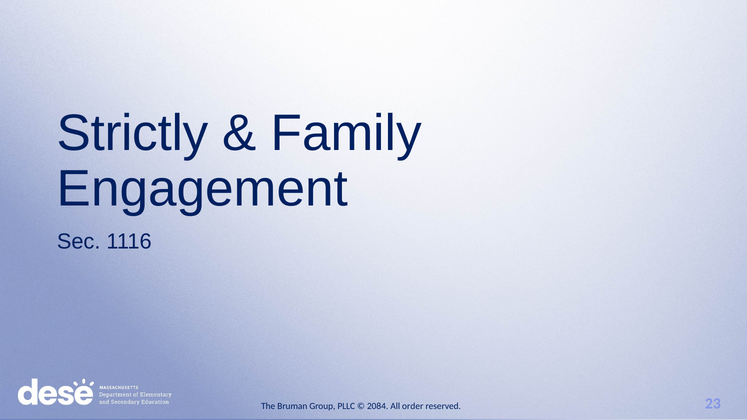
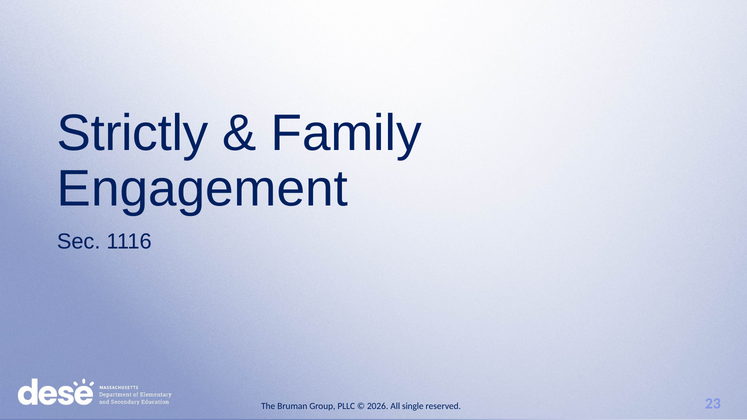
2084: 2084 -> 2026 (378, 407)
order: order -> single (413, 407)
